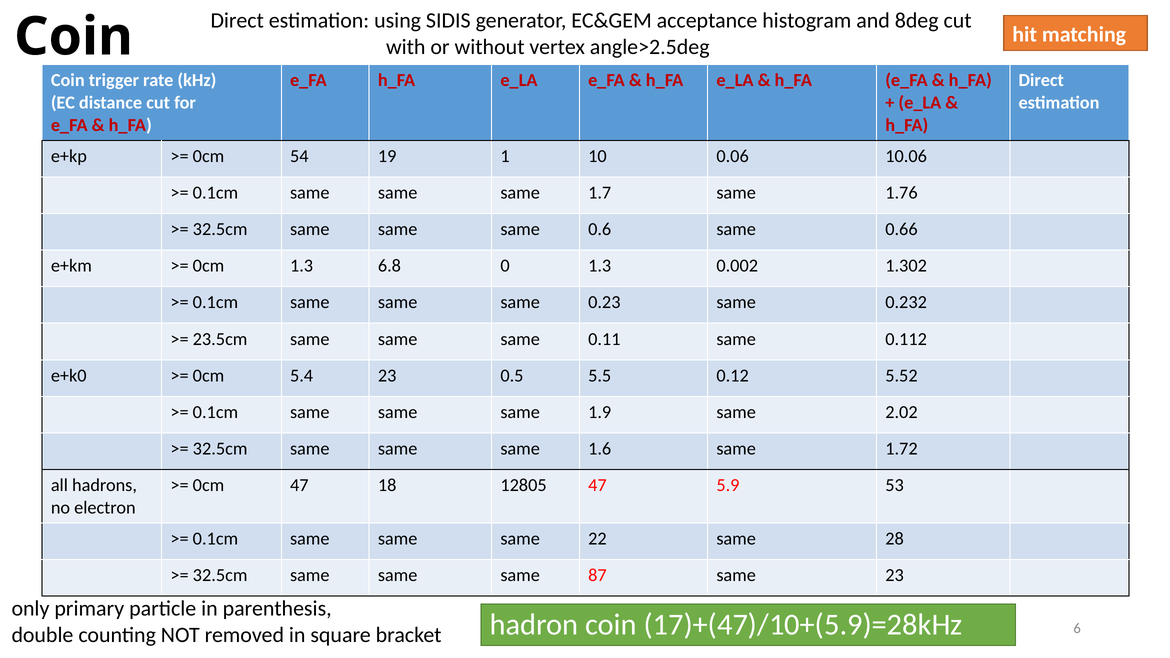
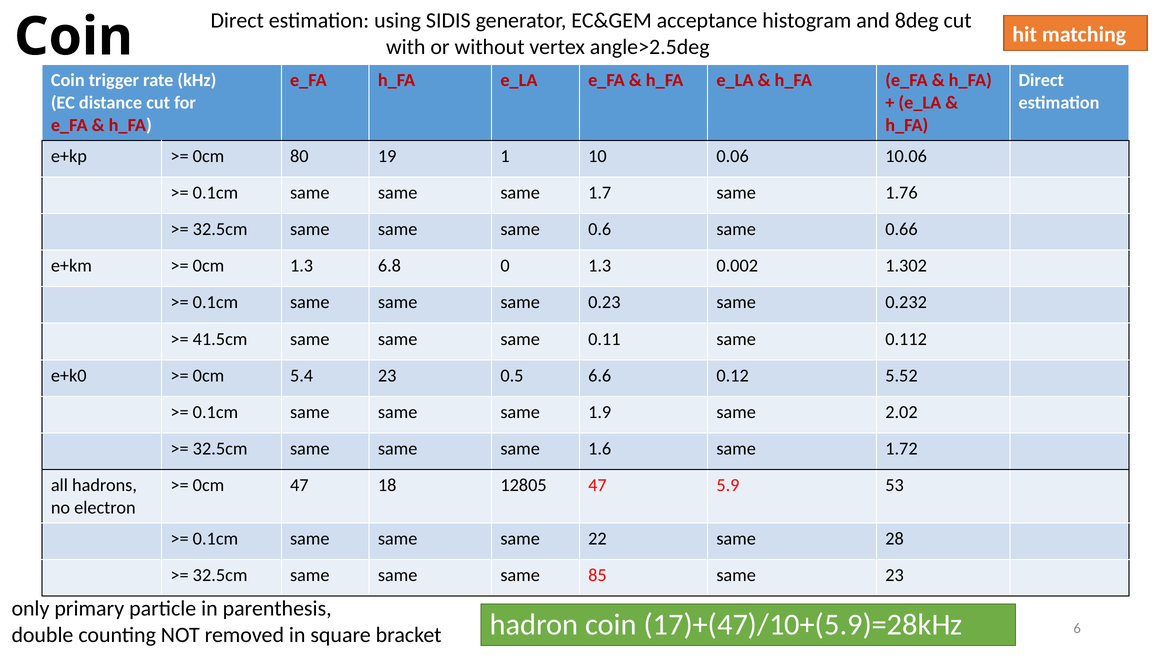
54: 54 -> 80 (299, 156)
23.5cm: 23.5cm -> 41.5cm (220, 339)
5.5: 5.5 -> 6.6 (600, 376)
87: 87 -> 85 (597, 575)
